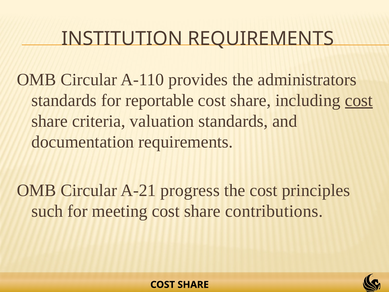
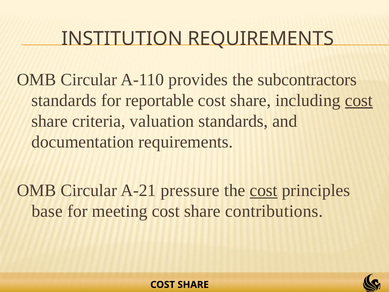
administrators: administrators -> subcontractors (307, 80)
progress: progress -> pressure (190, 190)
cost underline: none -> present (264, 190)
such: such -> base (47, 211)
